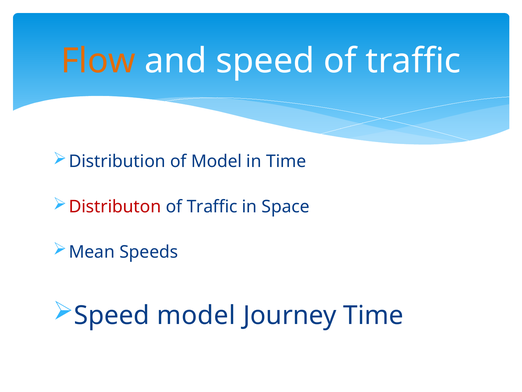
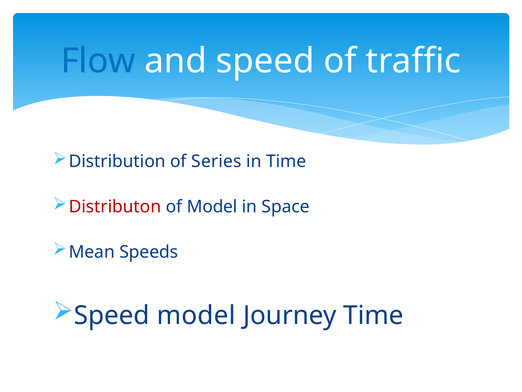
Flow colour: orange -> blue (98, 61)
of Model: Model -> Series (216, 161)
Traffic: Traffic -> Model (212, 207)
